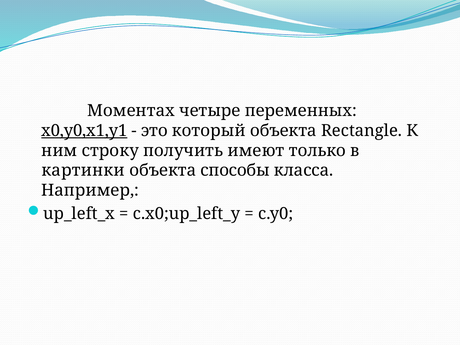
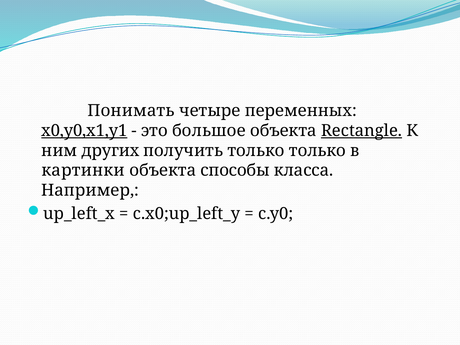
Моментах: Моментах -> Понимать (131, 111)
который: который -> большое (209, 131)
Rectangle underline: none -> present (362, 131)
строку: строку -> других (110, 151)
получить имеют: имеют -> только (256, 151)
